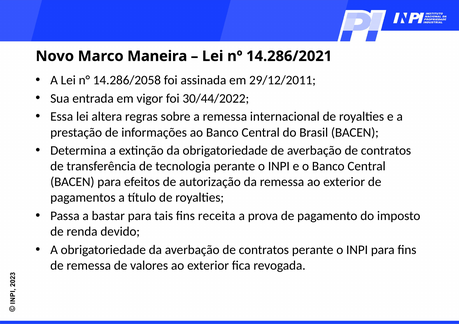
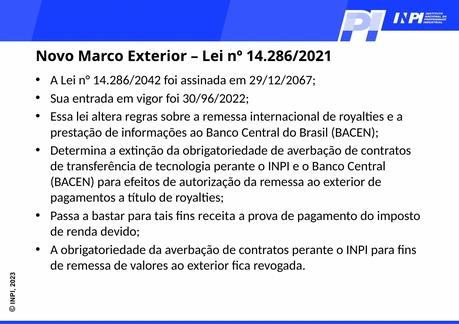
Marco Maneira: Maneira -> Exterior (157, 56)
14.286/2058: 14.286/2058 -> 14.286/2042 (127, 80)
29/12/2011: 29/12/2011 -> 29/12/2067 (282, 80)
30/44/2022: 30/44/2022 -> 30/96/2022 (216, 99)
